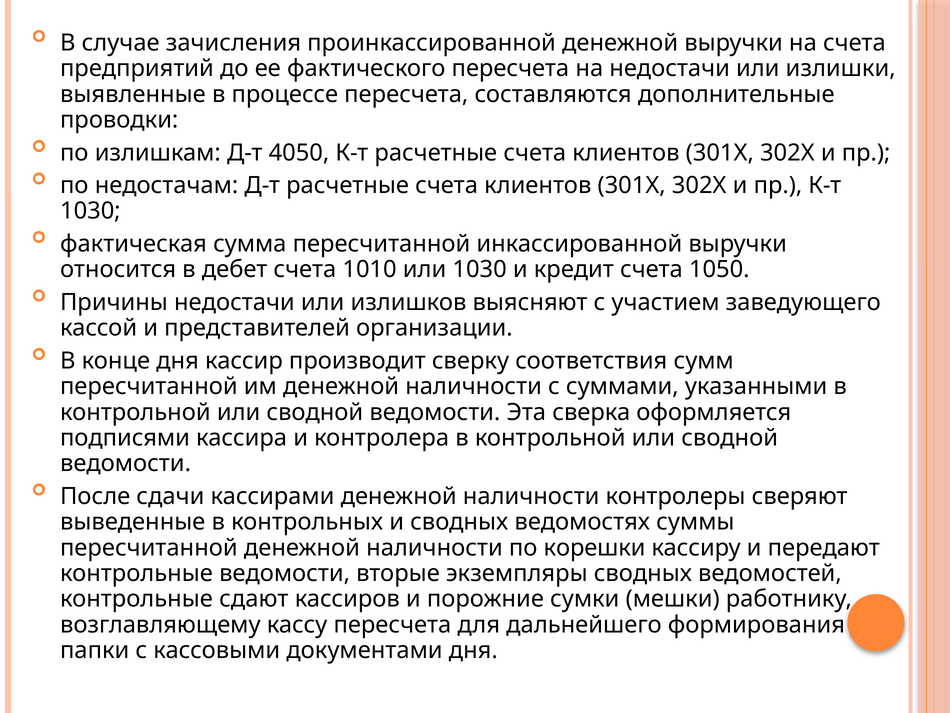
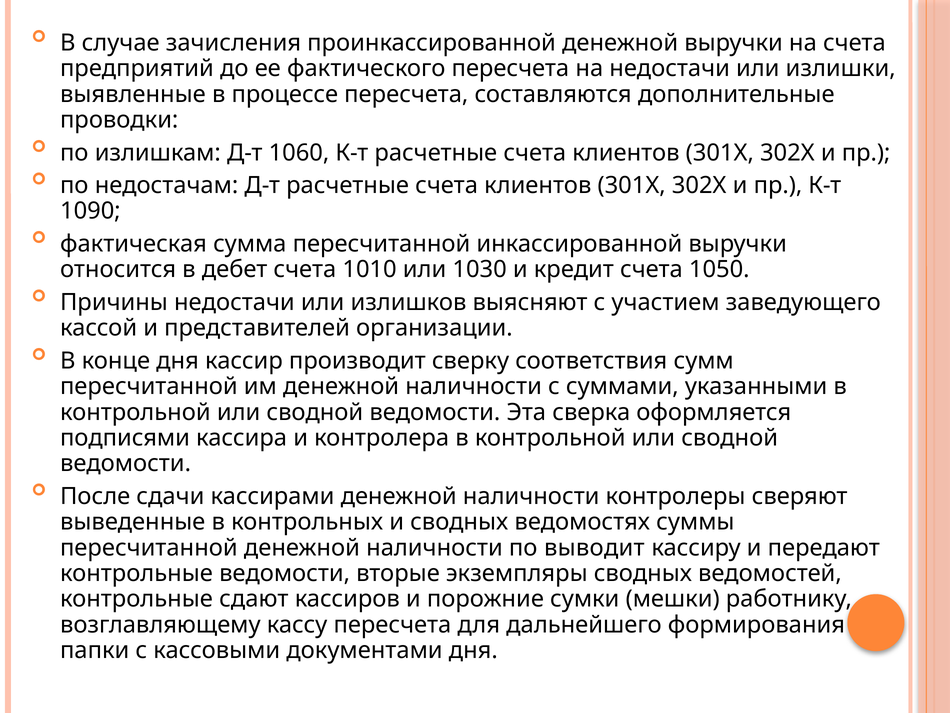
4050: 4050 -> 1060 (299, 153)
1030: 1030 -> 1090 (90, 211)
корешки: корешки -> выводит (594, 547)
